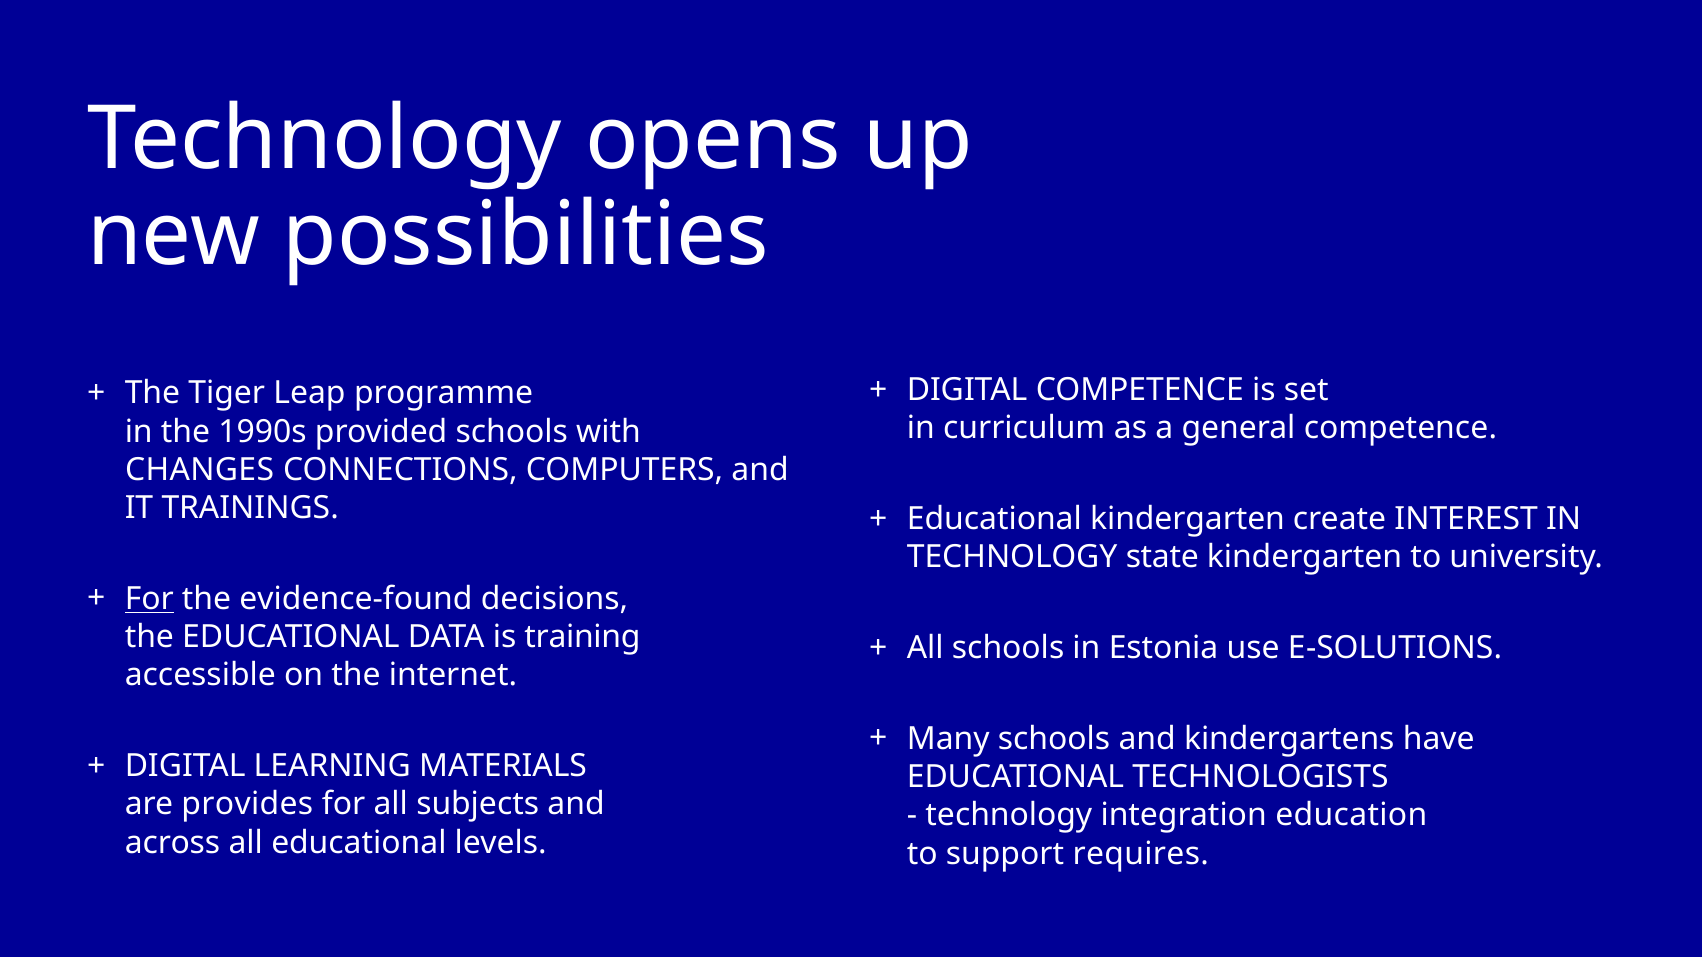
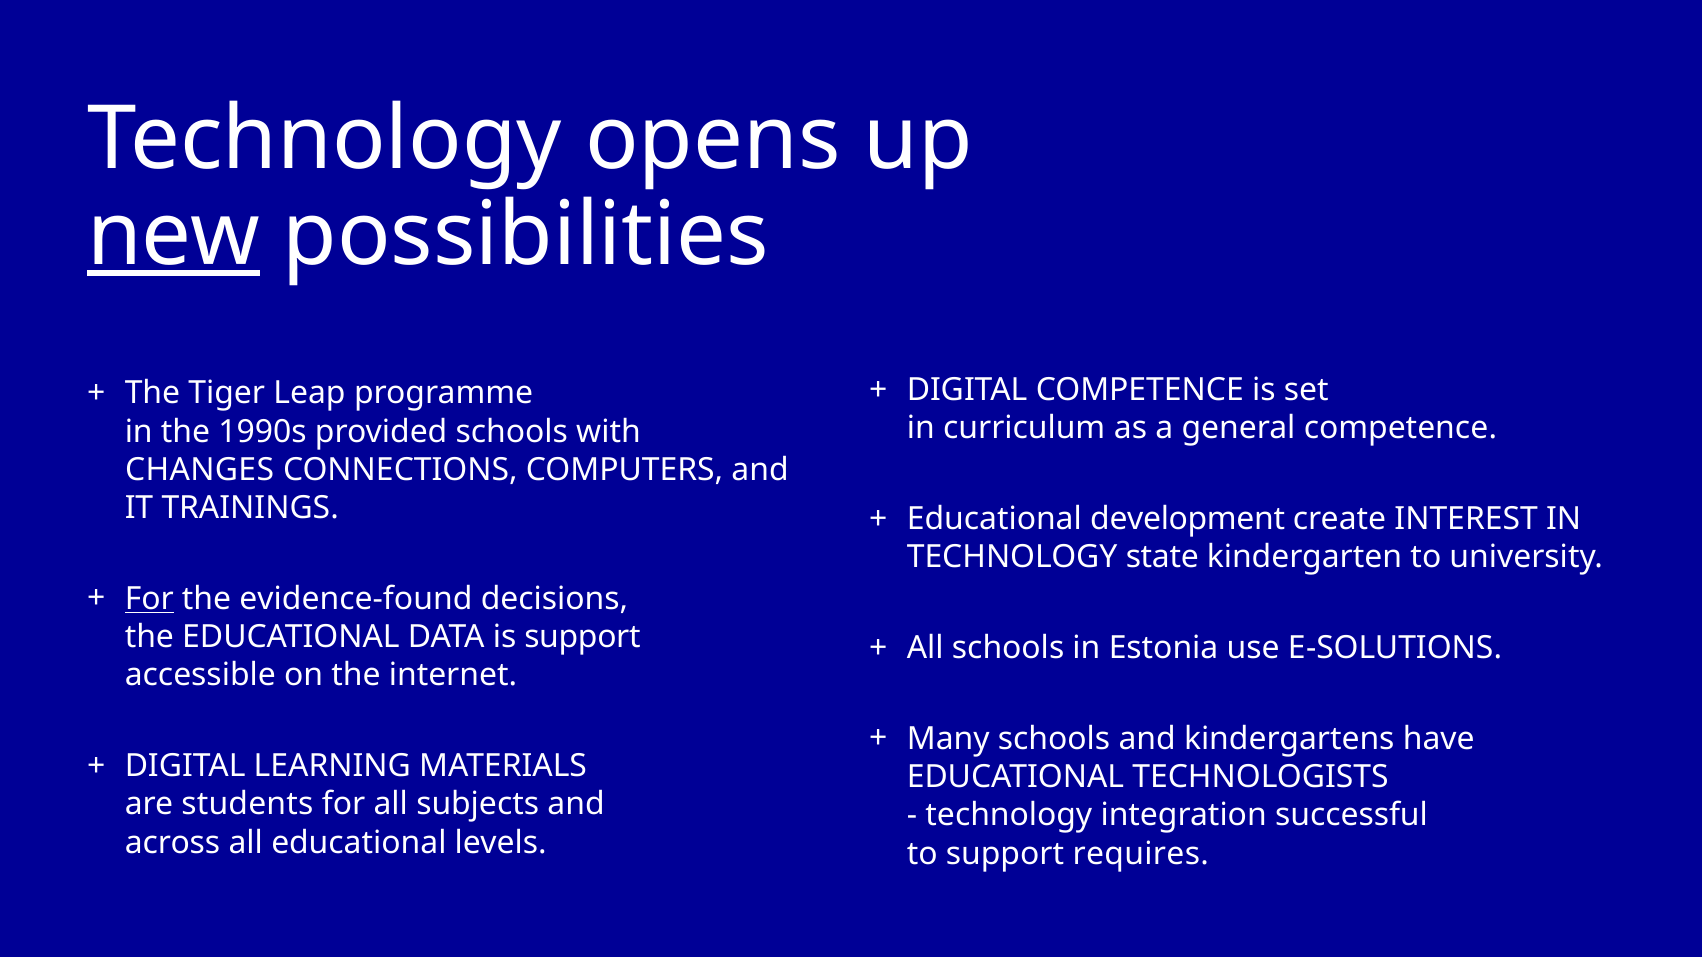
new underline: none -> present (174, 235)
Educational kindergarten: kindergarten -> development (1188, 519)
is training: training -> support (582, 637)
provides: provides -> students (247, 805)
education: education -> successful (1351, 816)
